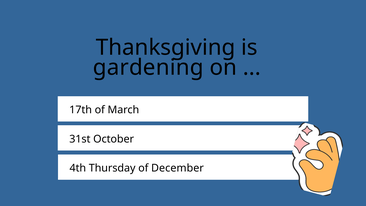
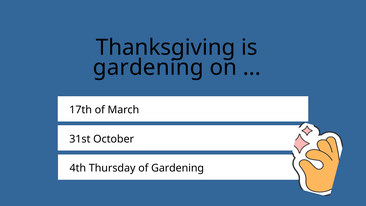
of December: December -> Gardening (178, 168)
